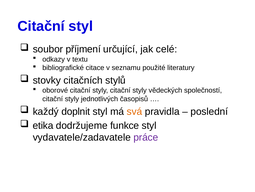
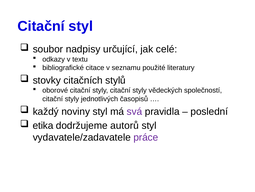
příjmení: příjmení -> nadpisy (83, 49)
doplnit: doplnit -> noviny (76, 111)
svá colour: orange -> purple (135, 111)
funkce: funkce -> autorů (125, 125)
